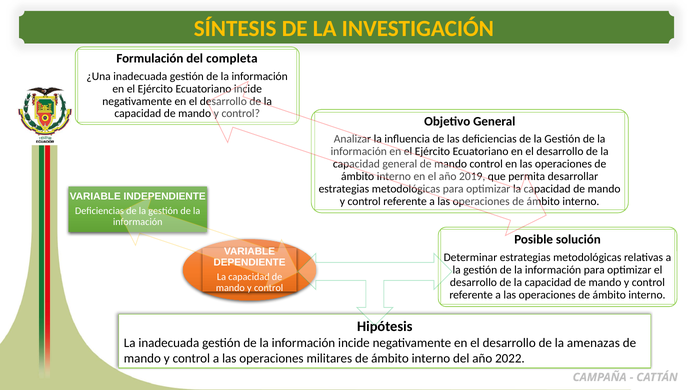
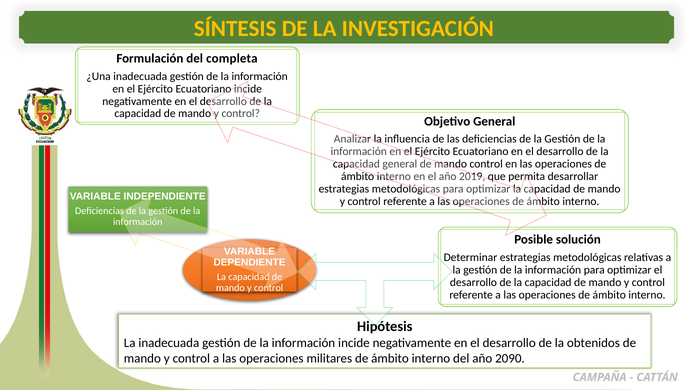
amenazas: amenazas -> obtenidos (593, 343)
2022: 2022 -> 2090 (510, 358)
